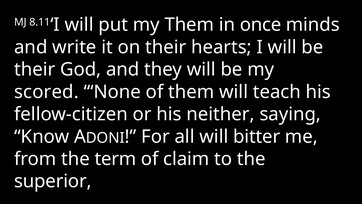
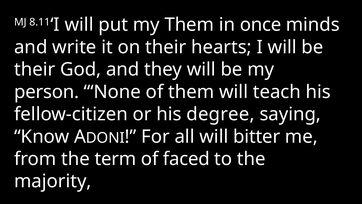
scored: scored -> person (47, 92)
neither: neither -> degree (220, 114)
claim: claim -> faced (186, 159)
superior: superior -> majority (53, 181)
